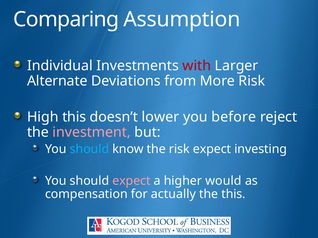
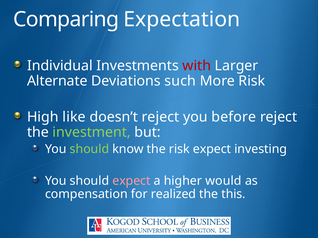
Assumption: Assumption -> Expectation (182, 19)
from: from -> such (180, 81)
High this: this -> like (74, 117)
doesn’t lower: lower -> reject (160, 117)
investment colour: pink -> light green (92, 133)
should colour: light blue -> light green (89, 149)
actually: actually -> realized (173, 194)
